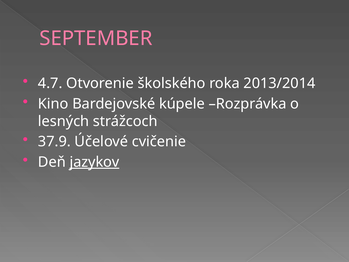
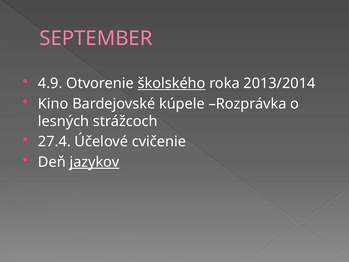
4.7: 4.7 -> 4.9 (50, 83)
školského underline: none -> present (172, 83)
37.9: 37.9 -> 27.4 (54, 141)
